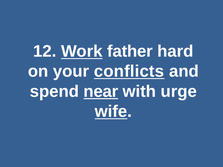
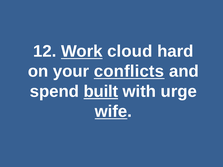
father: father -> cloud (130, 51)
near: near -> built (101, 91)
